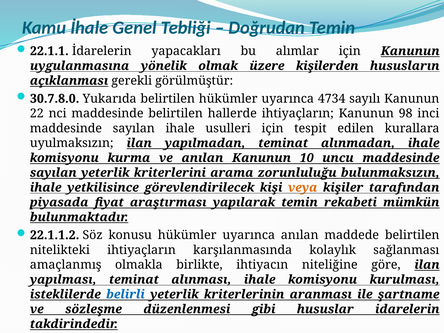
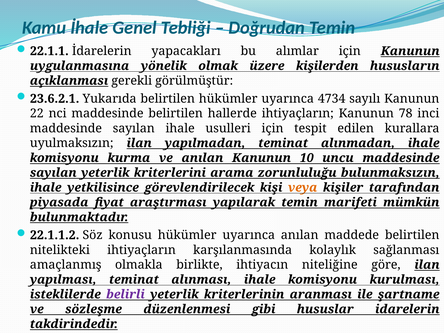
30.7.8.0: 30.7.8.0 -> 23.6.2.1 (55, 99)
98: 98 -> 78 (406, 113)
rekabeti: rekabeti -> marifeti (350, 202)
belirli colour: blue -> purple (125, 294)
